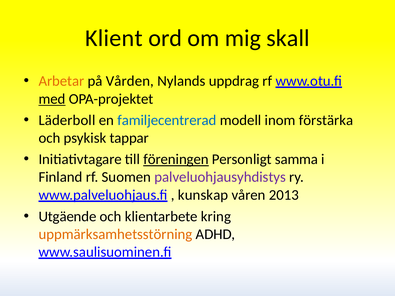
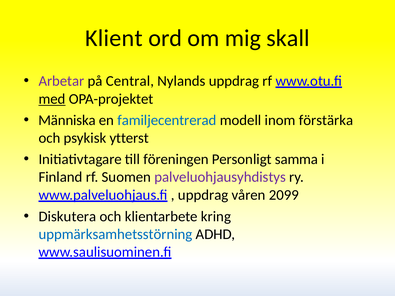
Arbetar colour: orange -> purple (61, 81)
Vården: Vården -> Central (130, 81)
Läderboll: Läderboll -> Människa (67, 120)
tappar: tappar -> ytterst (129, 138)
föreningen underline: present -> none (176, 159)
kunskap: kunskap -> uppdrag (203, 195)
2013: 2013 -> 2099 (284, 195)
Utgäende: Utgäende -> Diskutera (67, 217)
uppmärksamhetsstörning colour: orange -> blue (115, 234)
